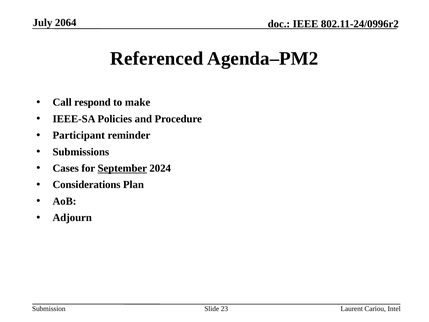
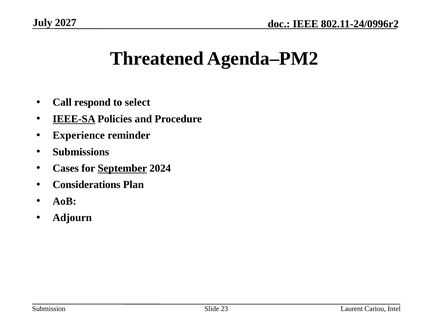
2064: 2064 -> 2027 (66, 23)
Referenced: Referenced -> Threatened (157, 58)
make: make -> select (138, 102)
IEEE-SA underline: none -> present (74, 119)
Participant: Participant -> Experience (79, 135)
